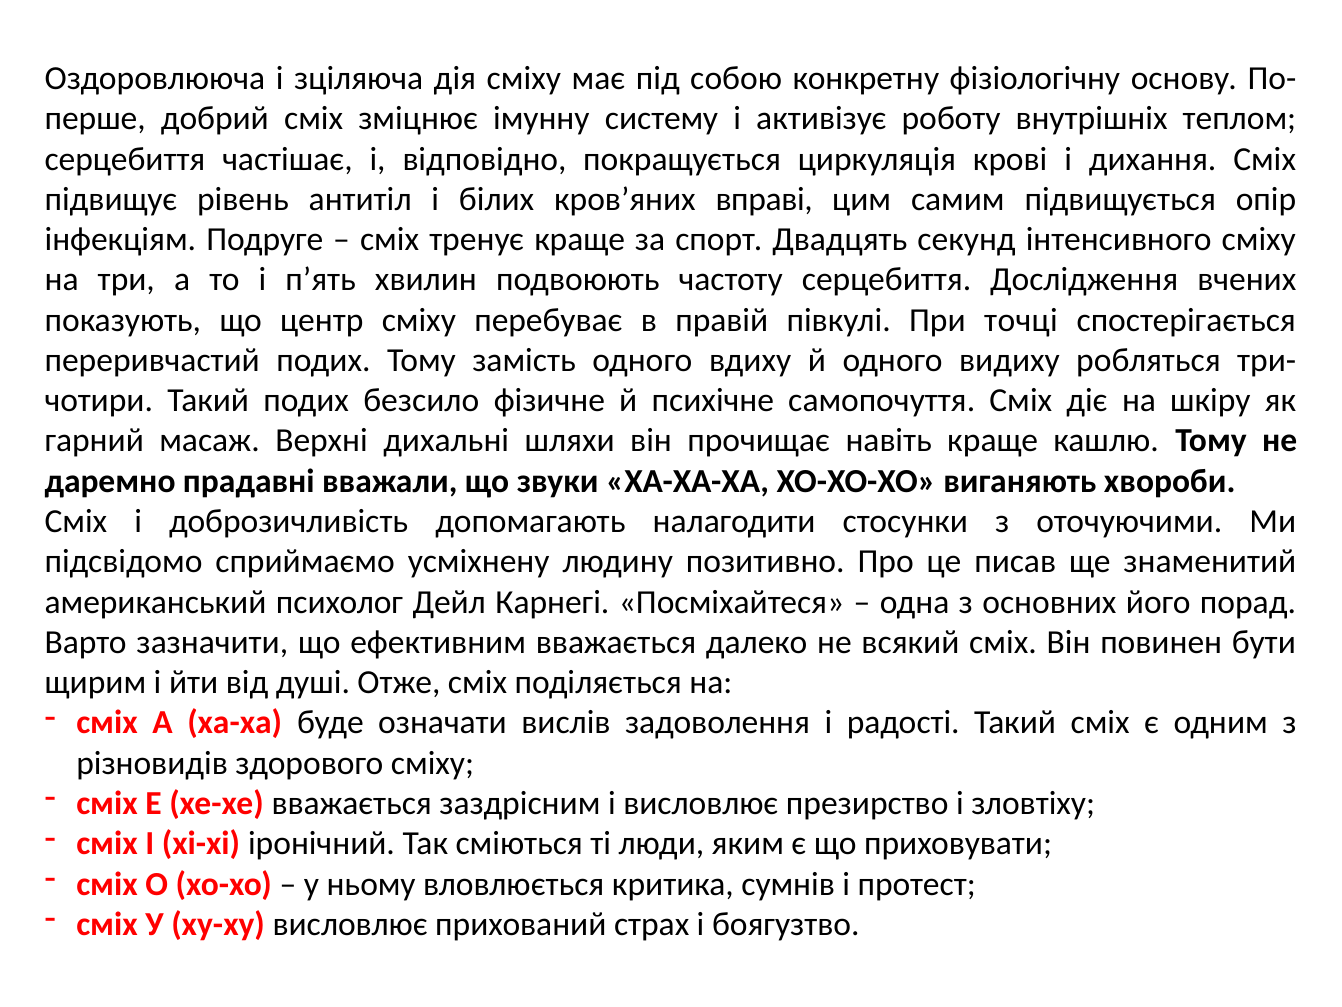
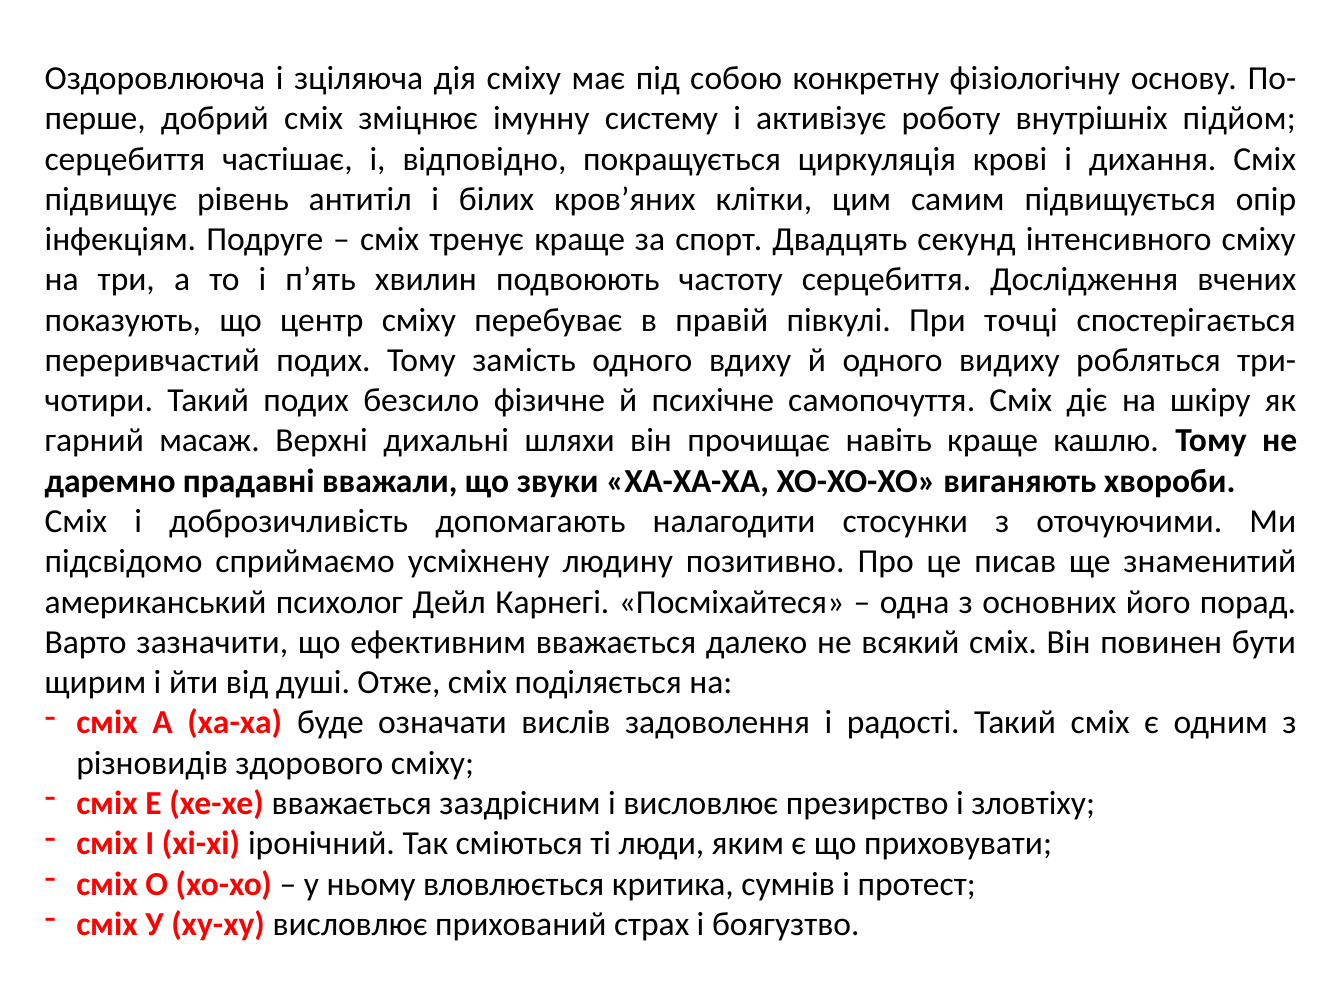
теплом: теплом -> підйом (1239, 119)
вправі: вправі -> клітки (764, 199)
